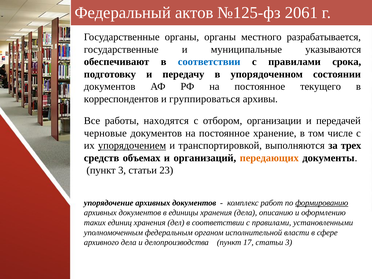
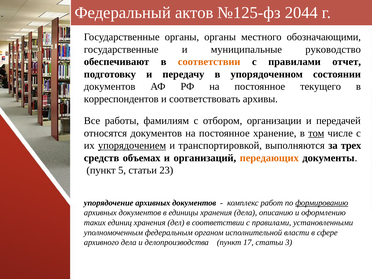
2061: 2061 -> 2044 (301, 13)
разрабатывается: разрабатывается -> обозначающими (324, 37)
указываются: указываются -> руководство (333, 49)
соответствии colour: blue -> orange (209, 62)
срока: срока -> отчет (347, 62)
группироваться: группироваться -> соответствовать (205, 99)
находятся: находятся -> фамилиям (166, 121)
черновые: черновые -> относятся (105, 133)
том underline: none -> present (316, 133)
пункт 3: 3 -> 5 (122, 170)
